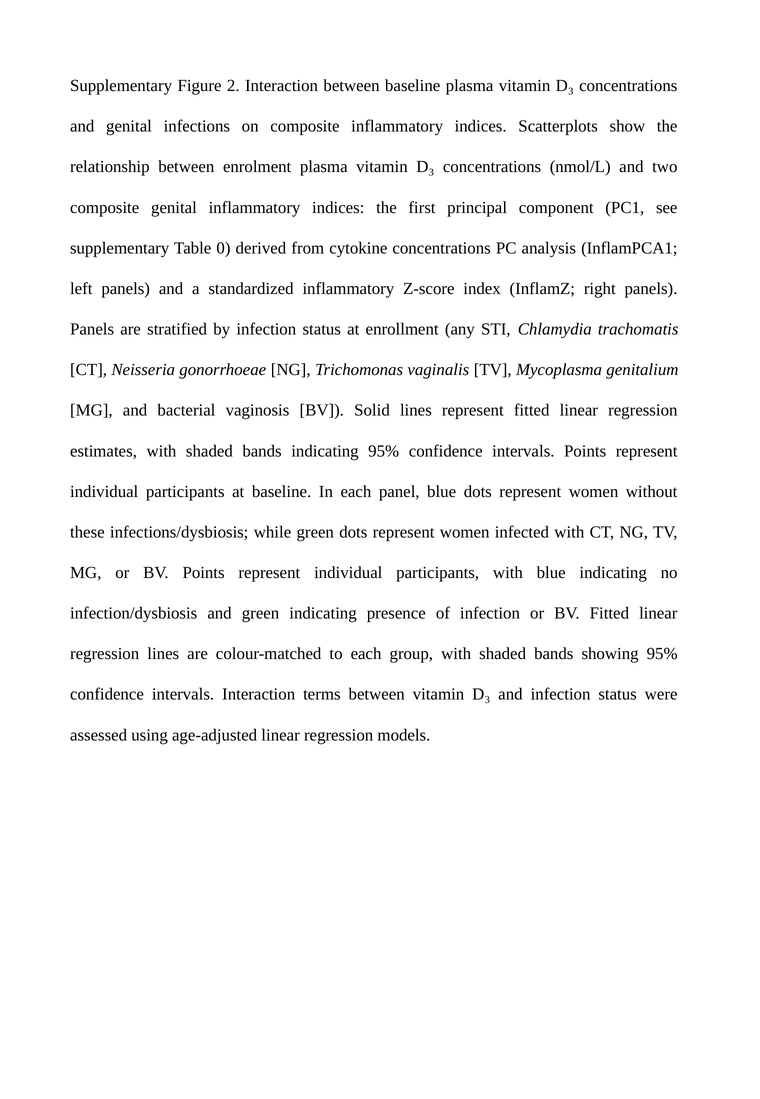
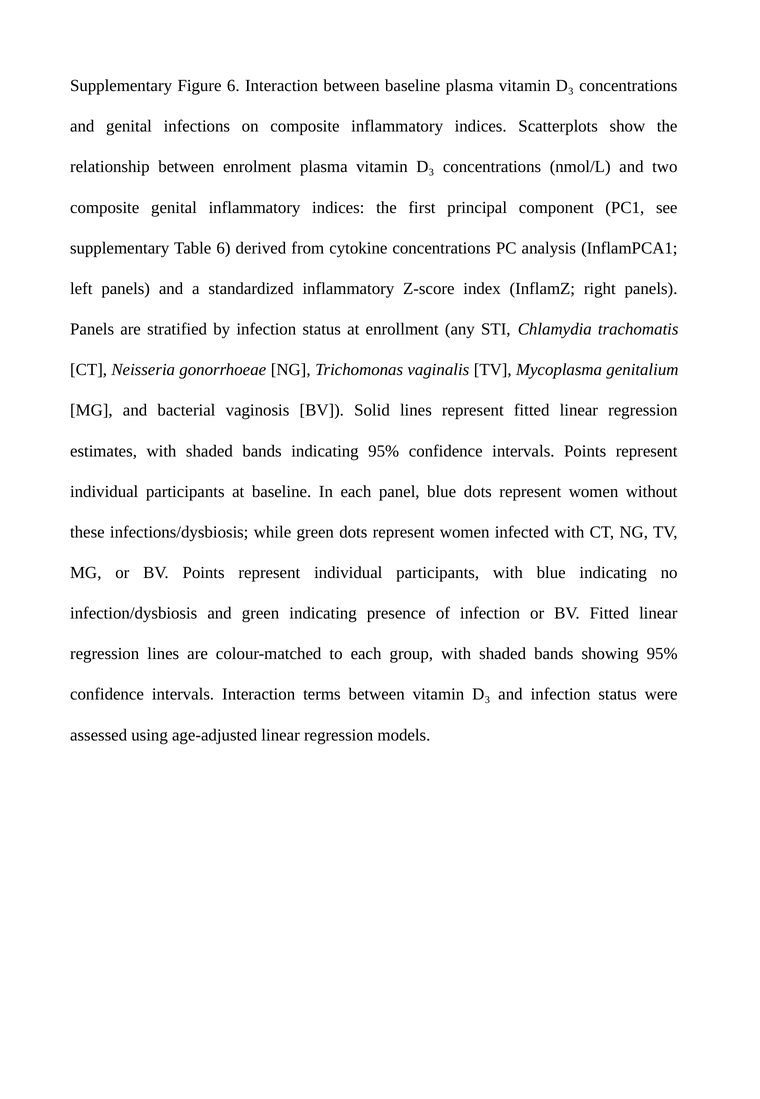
Figure 2: 2 -> 6 (233, 86)
Table 0: 0 -> 6 (223, 248)
